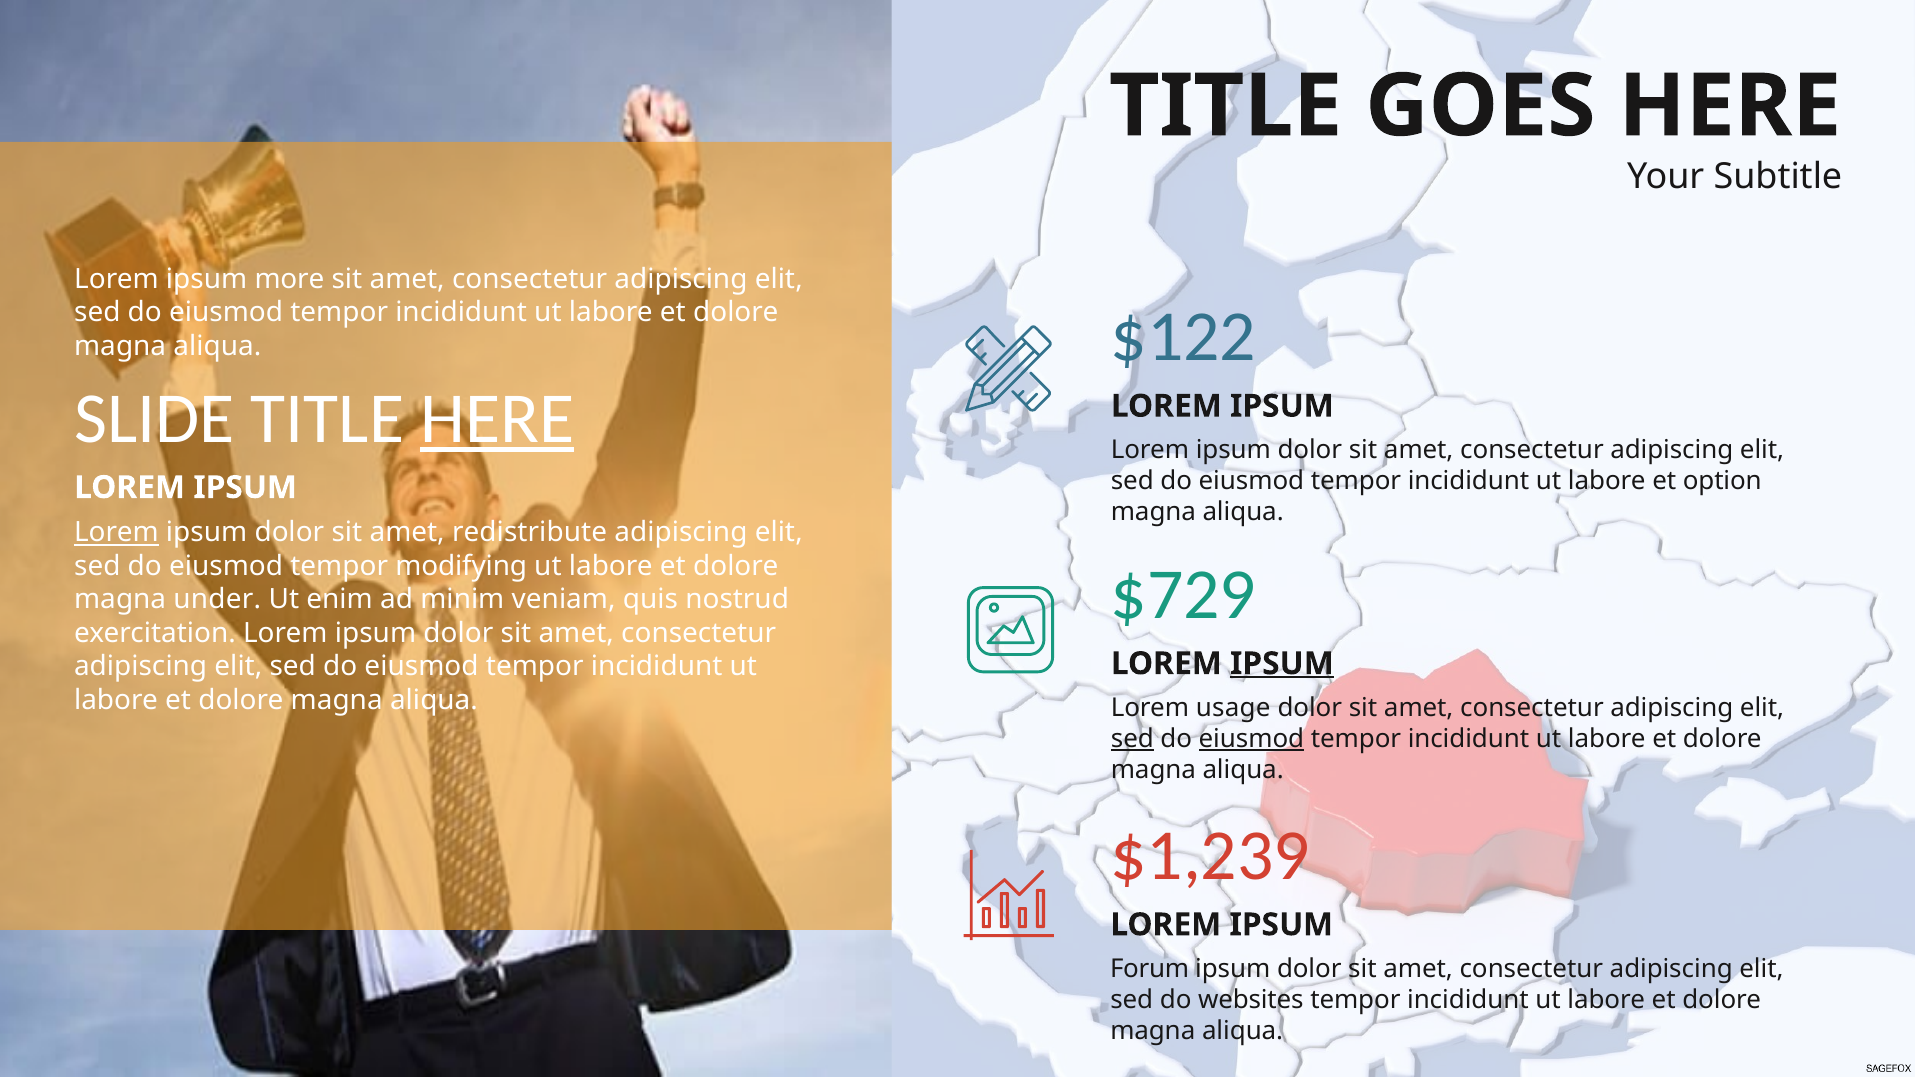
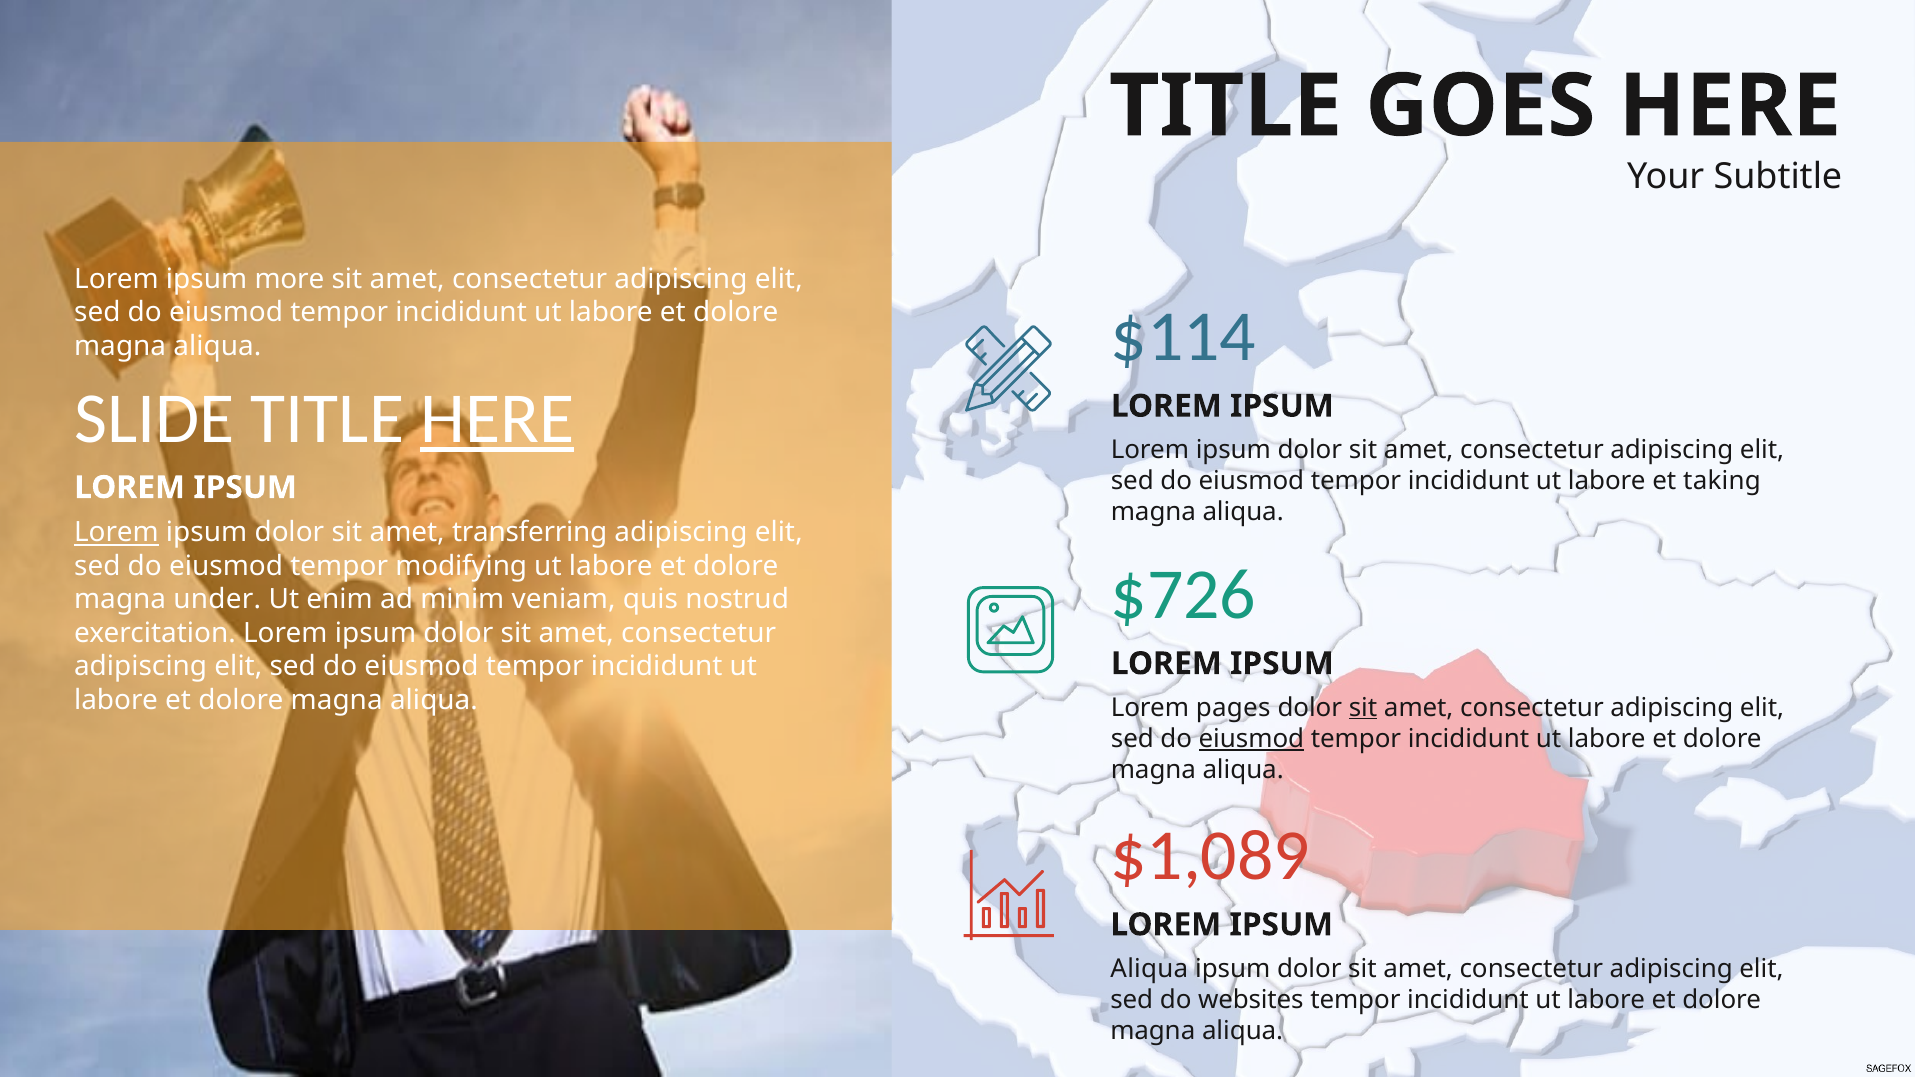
$122: $122 -> $114 (1184, 337)
option: option -> taking (1722, 481)
redistribute: redistribute -> transferring (530, 533)
$729: $729 -> $726 (1184, 595)
IPSUM underline: present -> none (1282, 664)
usage: usage -> pages (1233, 708)
sit underline: none -> present (1363, 708)
sed underline: present -> none (1132, 739)
$1,239: $1,239 -> $1,089 (1210, 856)
Forum: Forum -> Aliqua (1149, 969)
